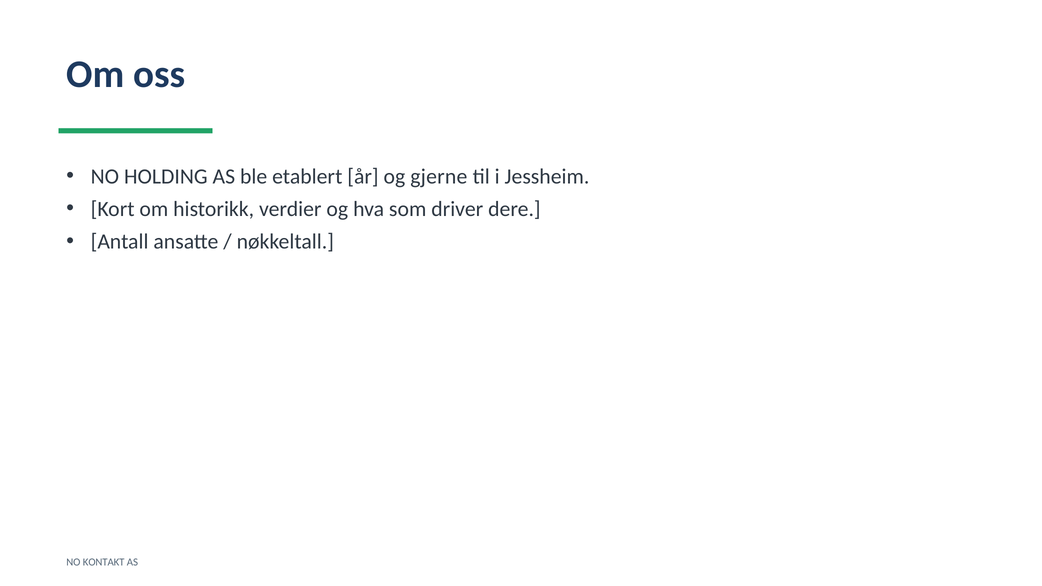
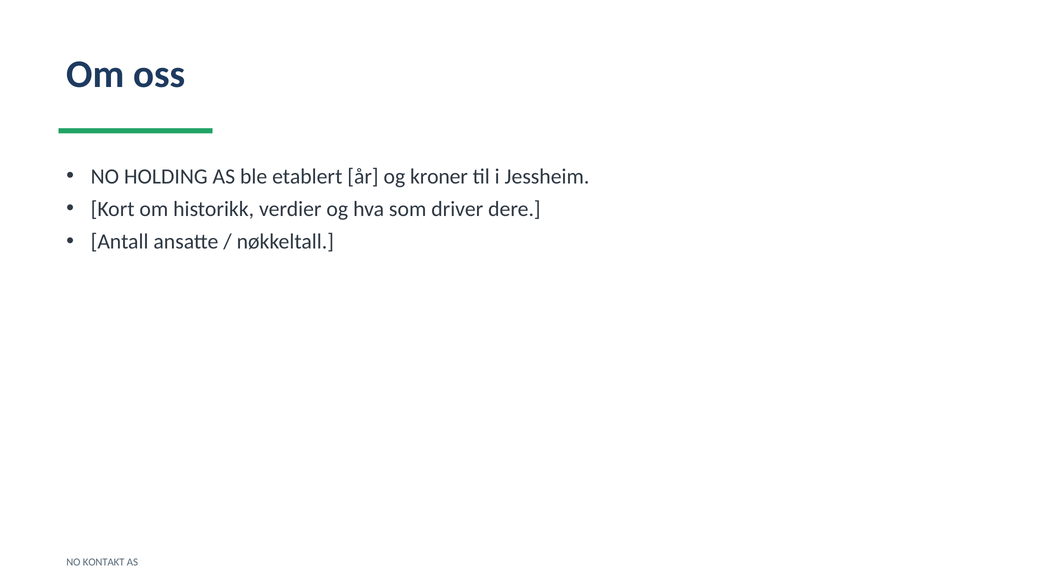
gjerne: gjerne -> kroner (439, 176)
